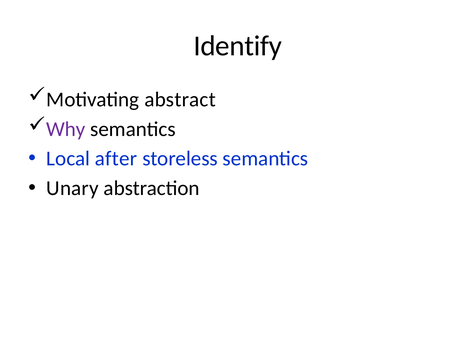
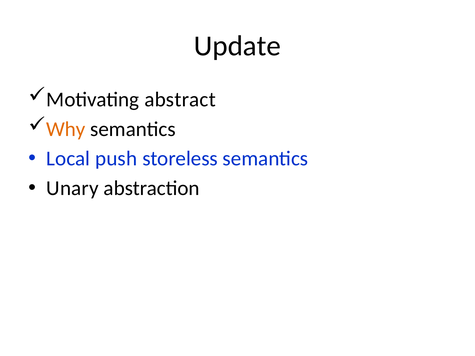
Identify: Identify -> Update (237, 46)
Why colour: purple -> orange (66, 129)
after: after -> push (116, 159)
